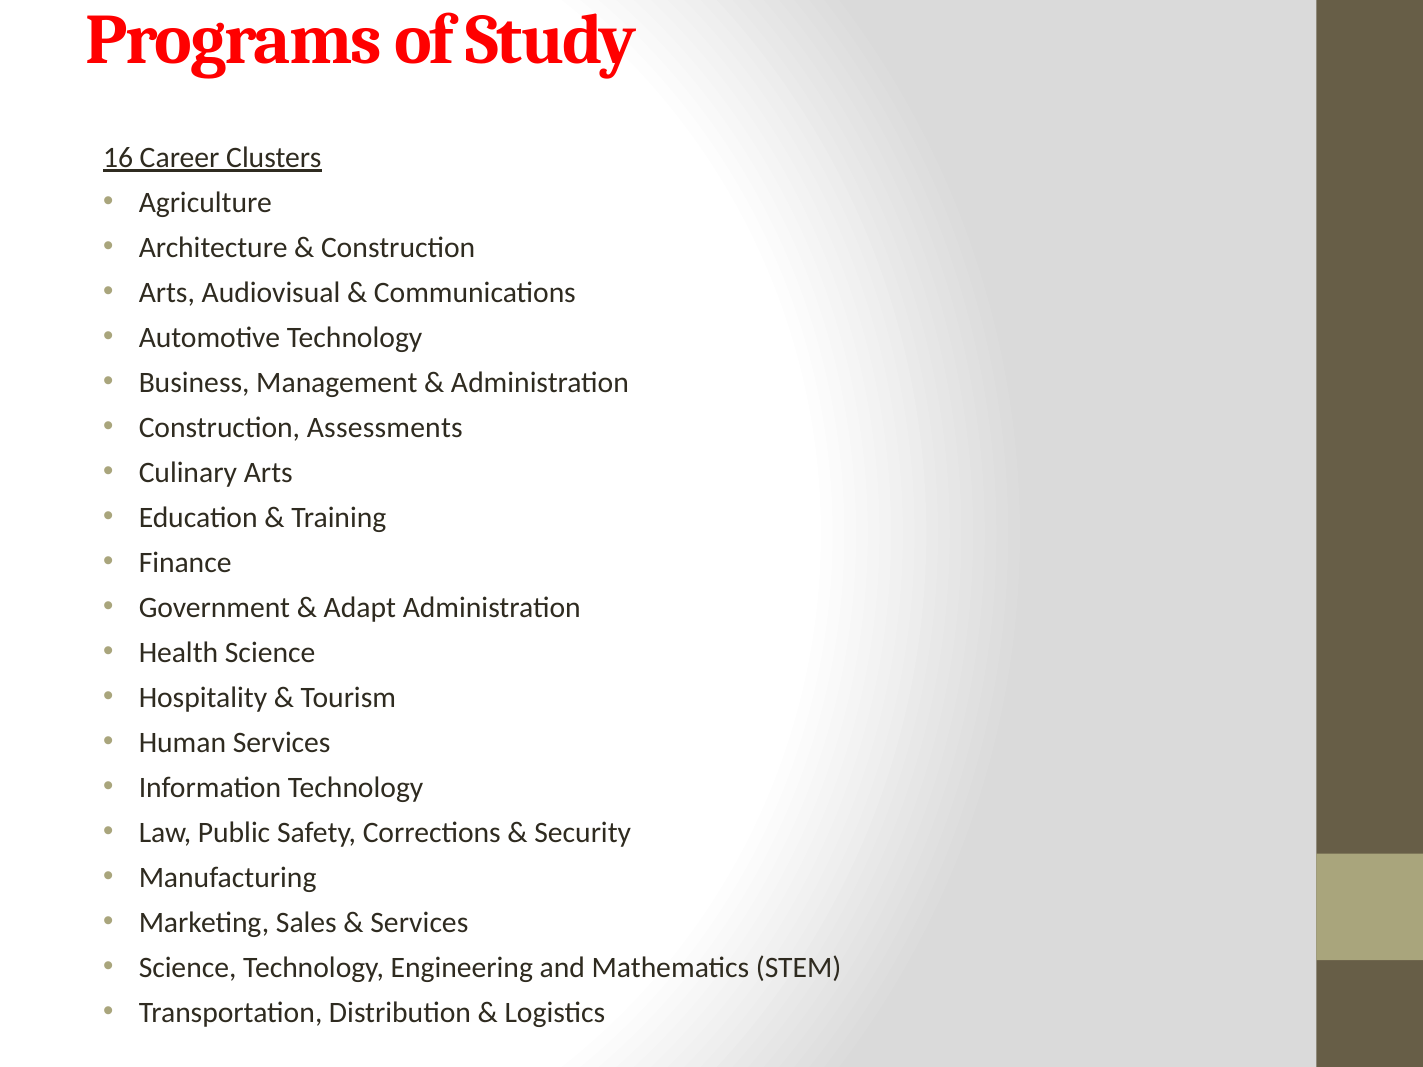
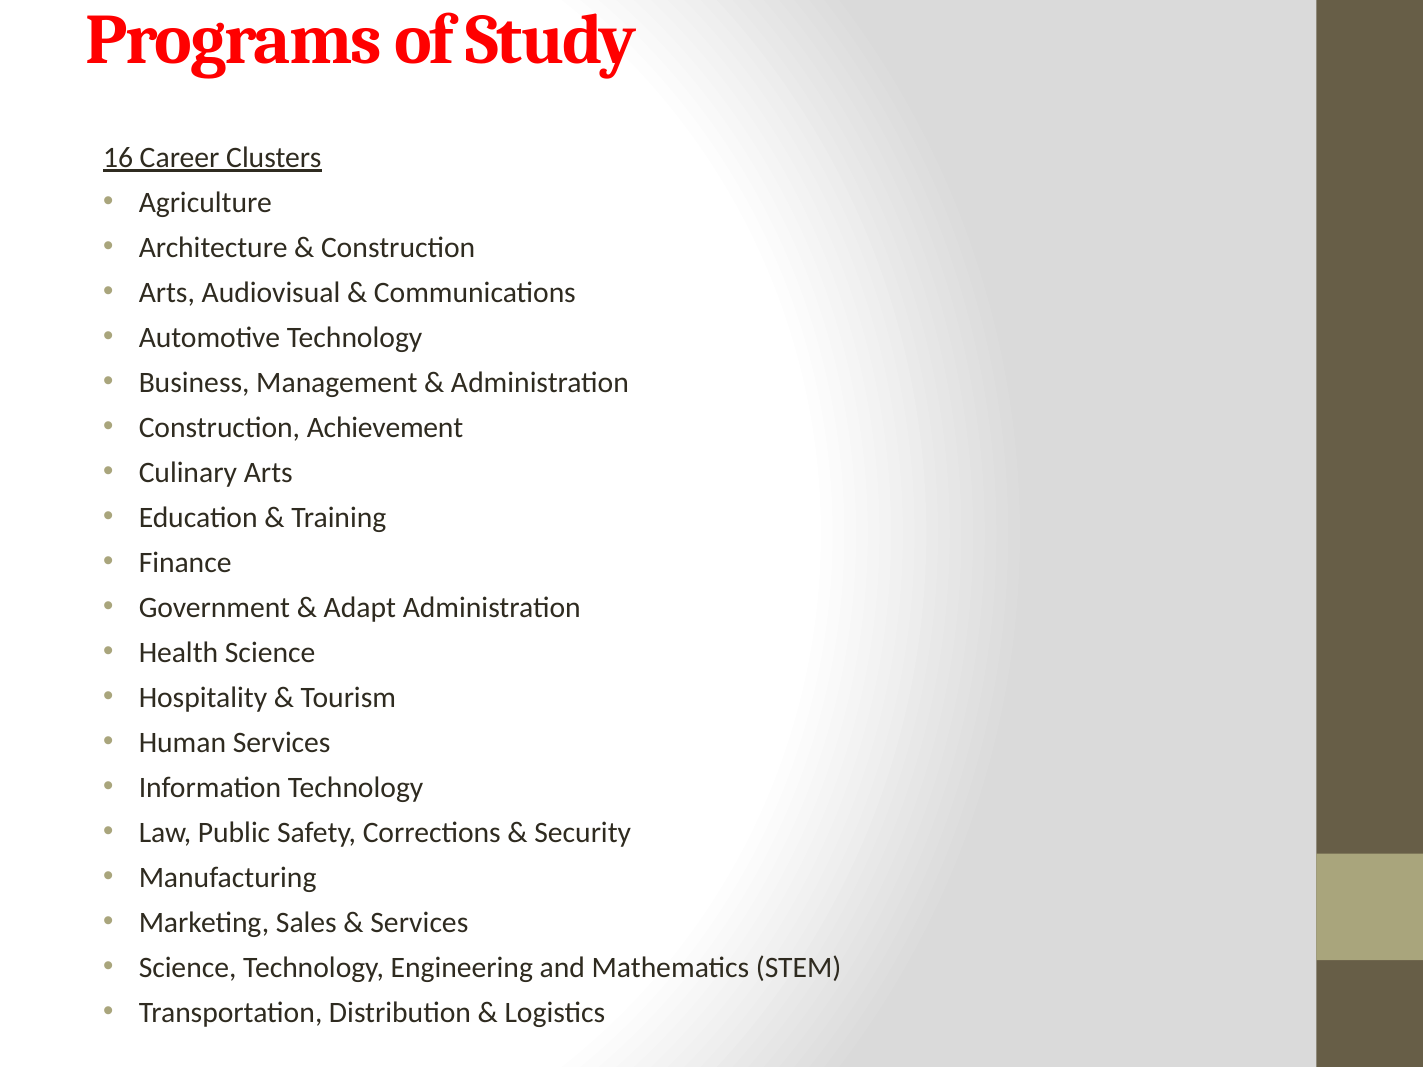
Assessments: Assessments -> Achievement (385, 428)
